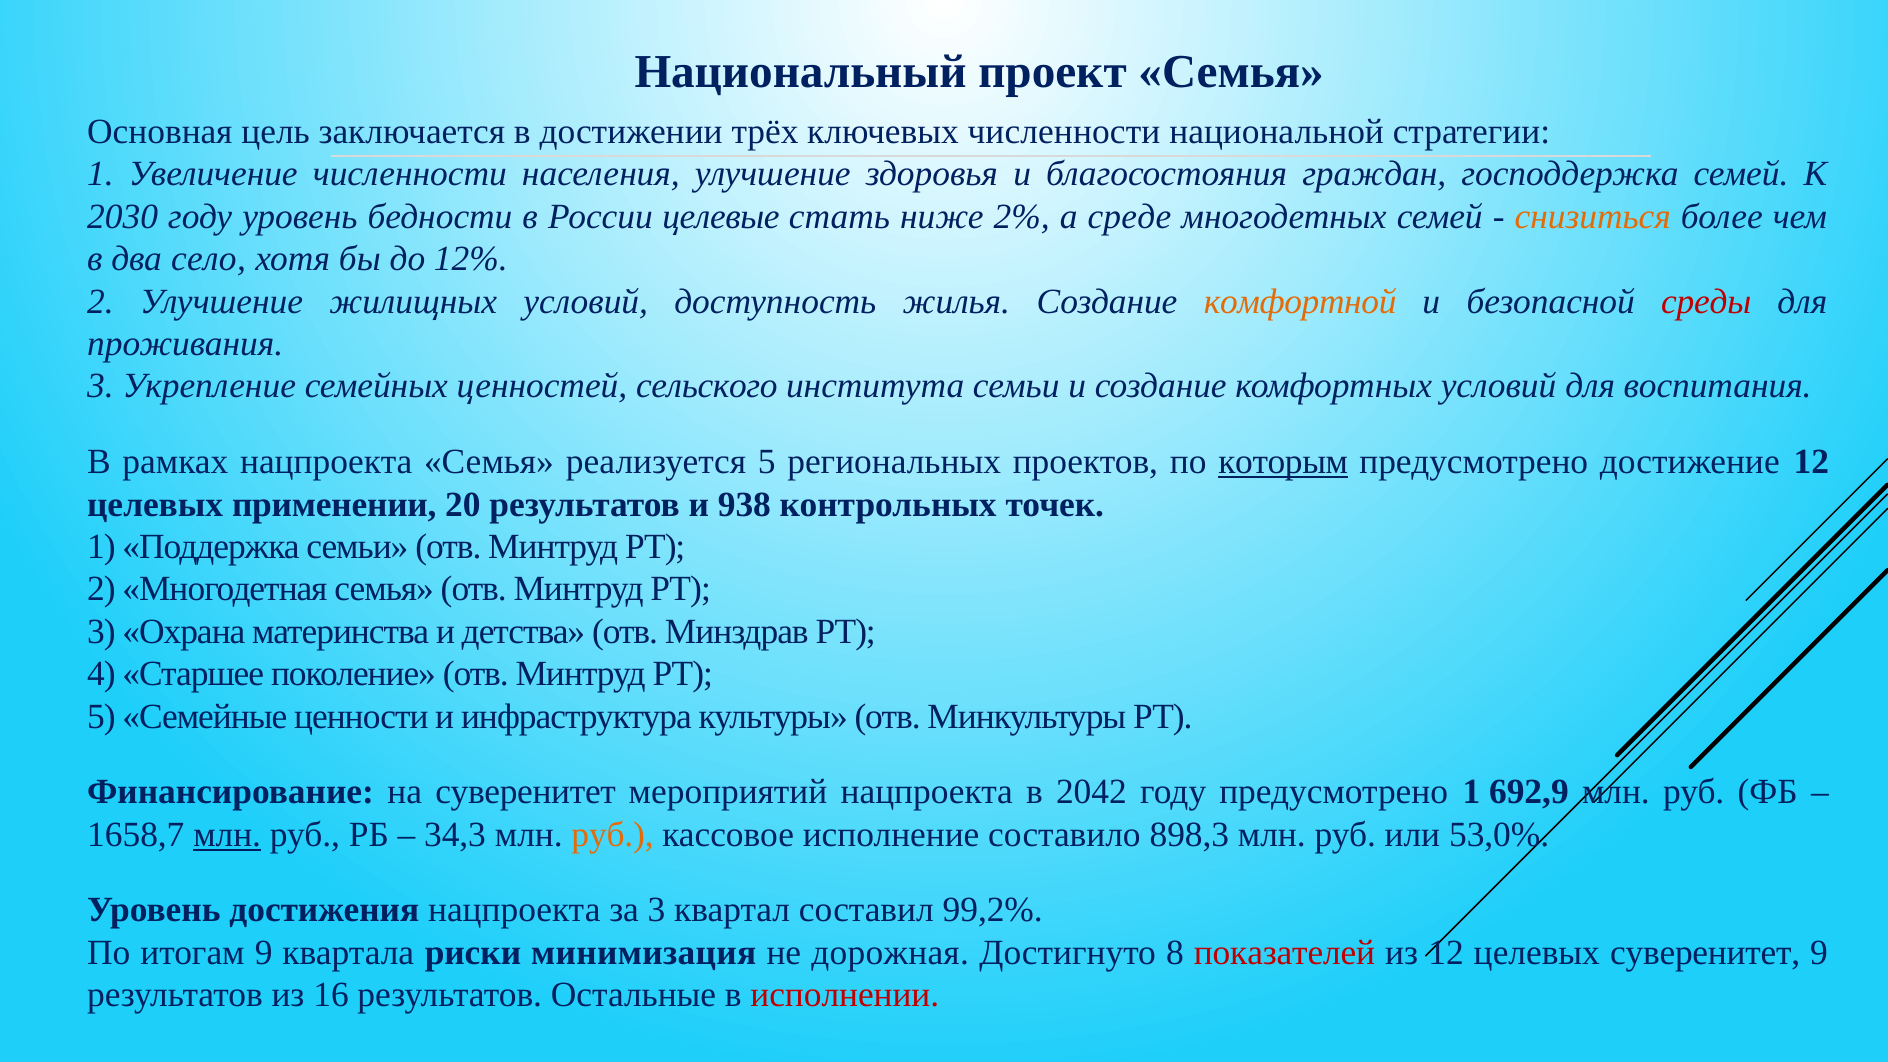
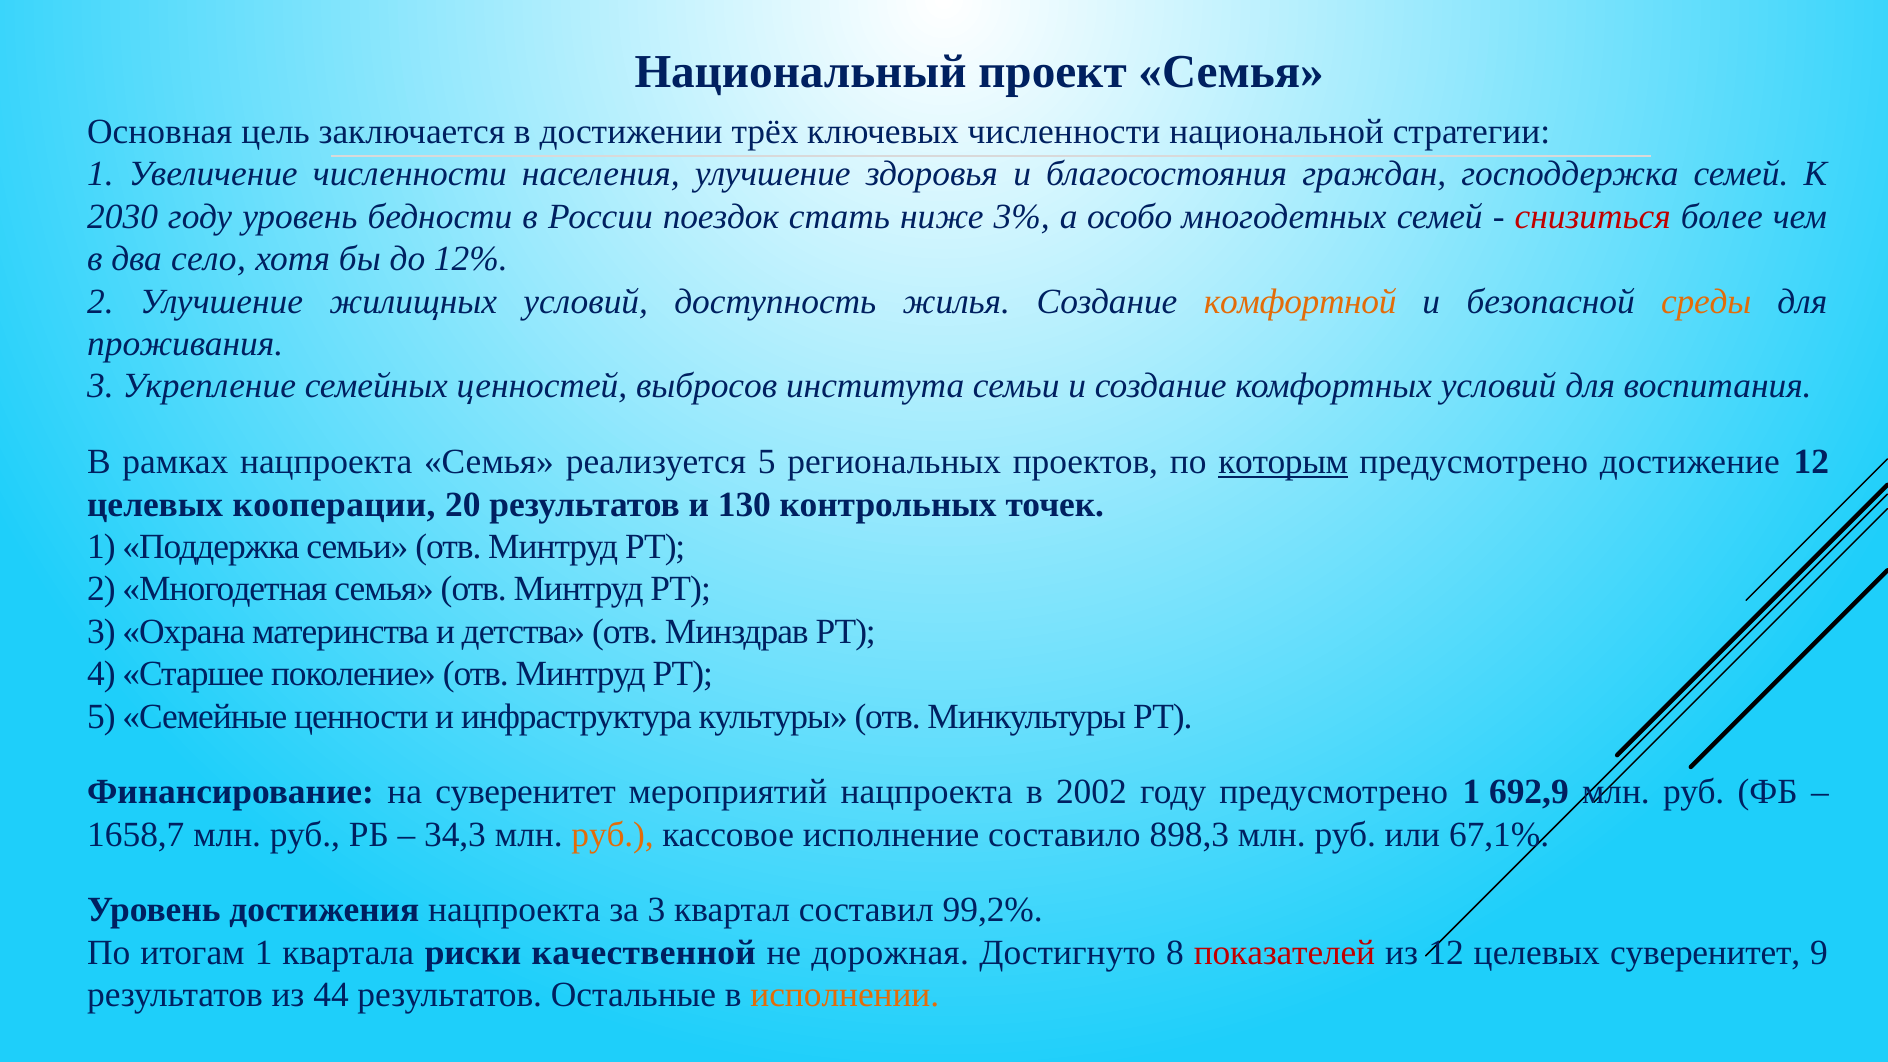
целевые: целевые -> поездок (721, 216)
2%: 2% -> 3% (1022, 216)
среде: среде -> особо (1130, 216)
снизиться colour: orange -> red (1593, 216)
среды colour: red -> orange (1706, 301)
сельского: сельского -> выбросов (707, 386)
применении: применении -> кооперации (334, 504)
938: 938 -> 130 (744, 504)
2042: 2042 -> 2002 (1091, 792)
млн underline: present -> none (227, 835)
53,0%: 53,0% -> 67,1% (1499, 835)
итогам 9: 9 -> 1 (264, 953)
минимизация: минимизация -> качественной (644, 953)
16: 16 -> 44 (331, 995)
исполнении colour: red -> orange (845, 995)
